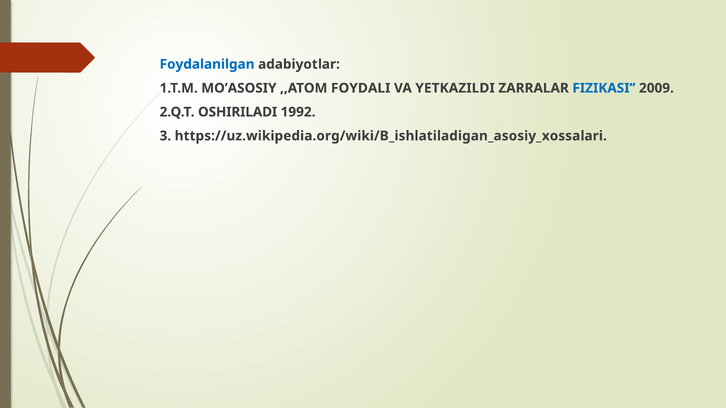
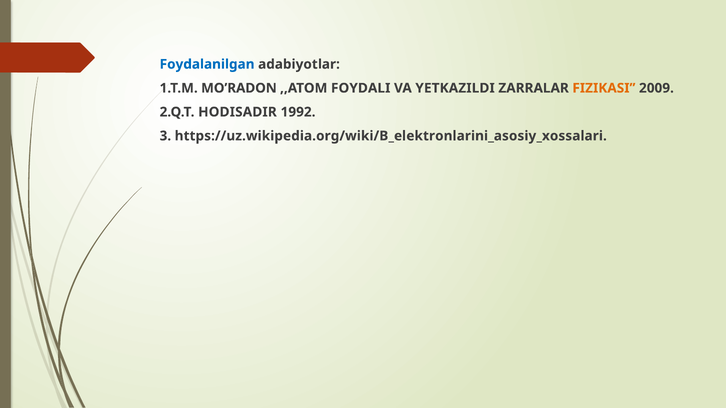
MO’ASOSIY: MO’ASOSIY -> MO’RADON (239, 88)
FIZIKASI colour: blue -> orange (604, 88)
OSHIRILADI: OSHIRILADI -> HODISADIR (237, 112)
https://uz.wikipedia.org/wiki/B_ishlatiladigan_asosiy_xossalari: https://uz.wikipedia.org/wiki/B_ishlatiladigan_asosiy_xossalari -> https://uz.wikipedia.org/wiki/B_elektronlarini_asosiy_xossalari (391, 136)
